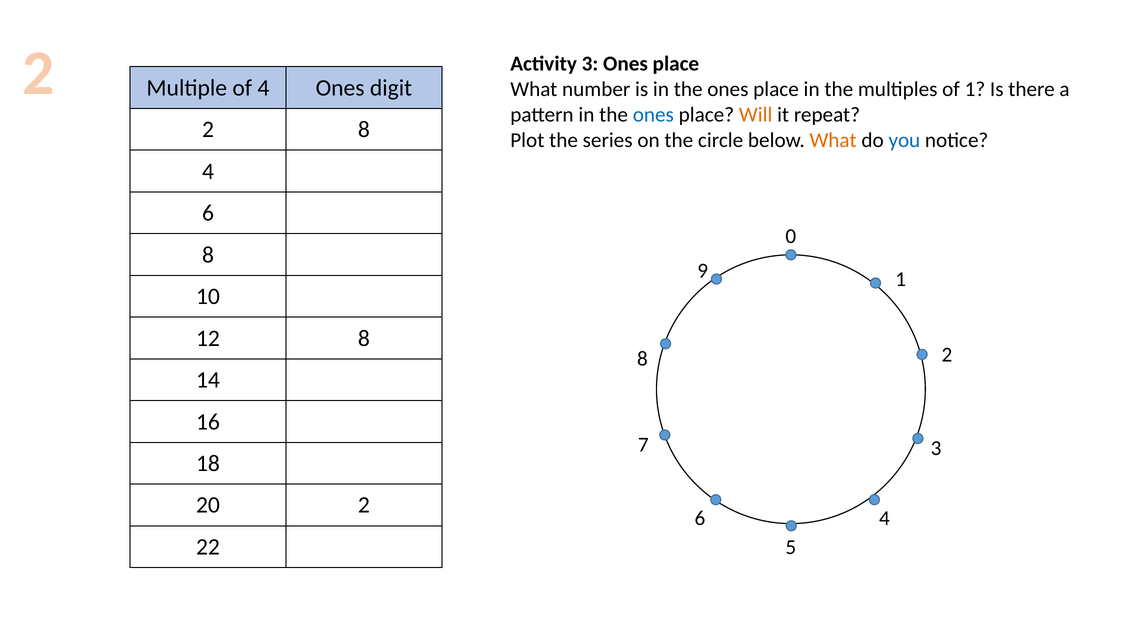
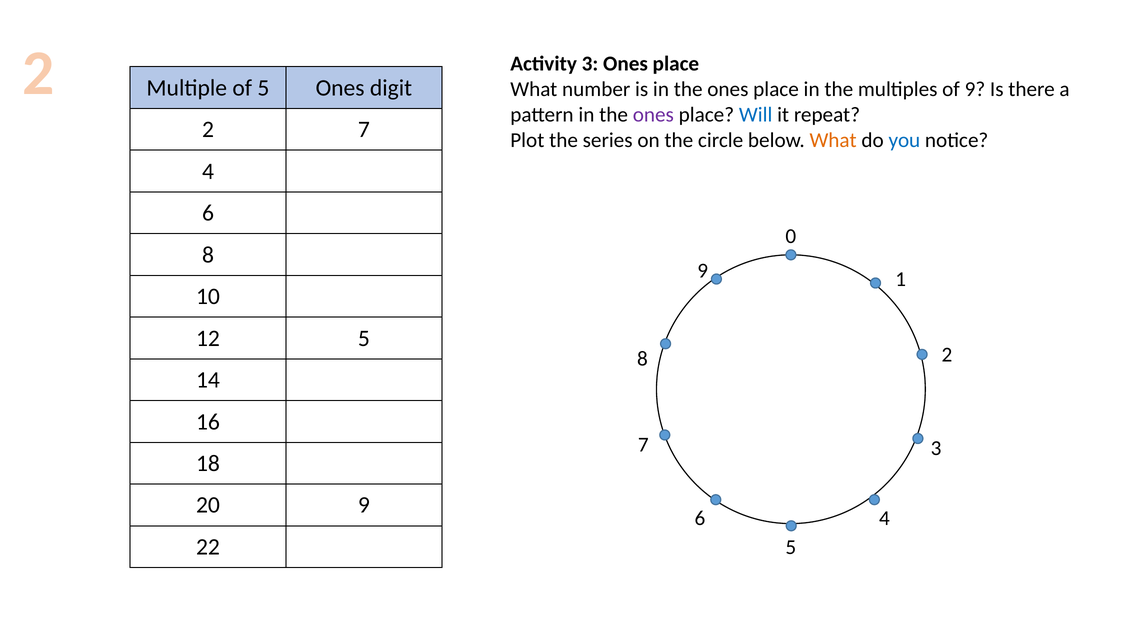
of 4: 4 -> 5 (263, 88)
of 1: 1 -> 9 (975, 89)
ones colour: blue -> purple (653, 115)
Will colour: orange -> blue (756, 115)
2 8: 8 -> 7 (364, 130)
12 8: 8 -> 5 (364, 338)
20 2: 2 -> 9 (364, 505)
